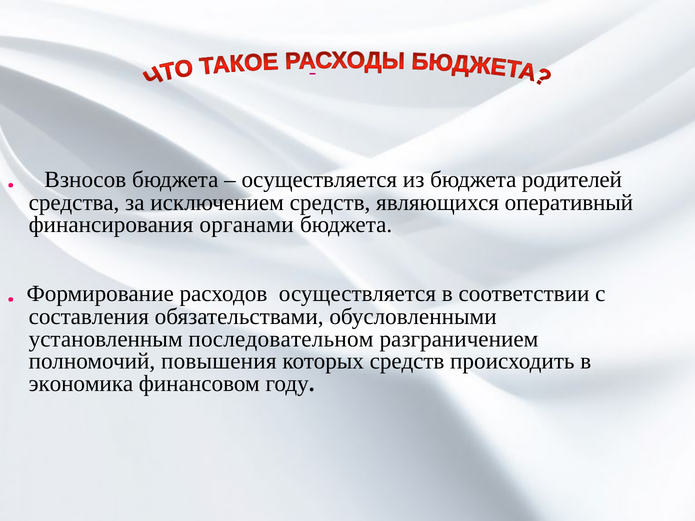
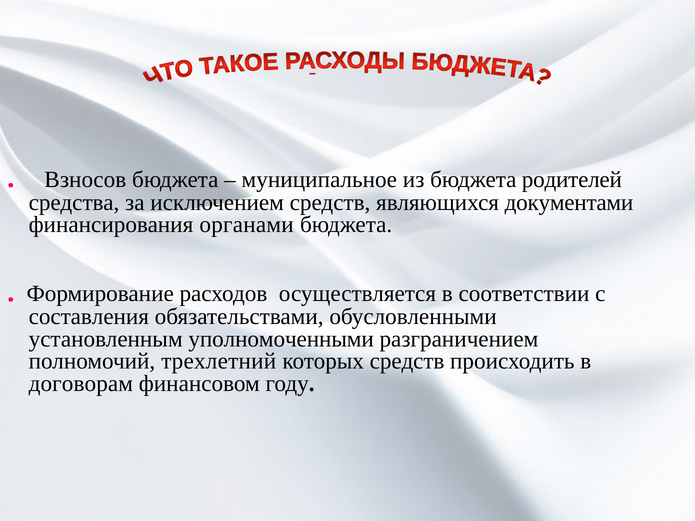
осуществляется: осуществляется -> муниципальное (319, 180)
оперативный: оперативный -> документами (569, 203)
последовательном: последовательном -> уполномоченными (281, 339)
повышения: повышения -> трехлетний (219, 361)
экономика: экономика -> договорам (81, 384)
